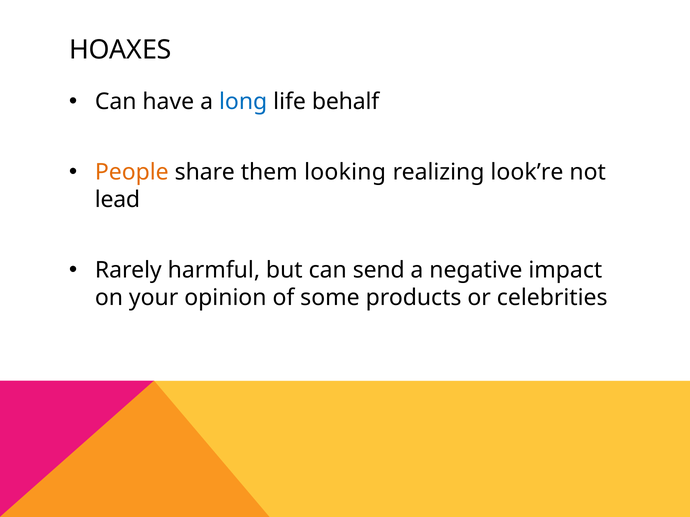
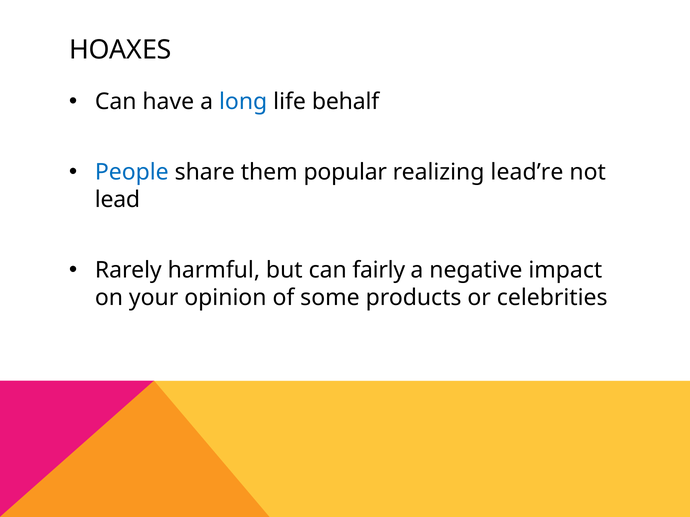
People colour: orange -> blue (132, 172)
looking: looking -> popular (345, 172)
look’re: look’re -> lead’re (527, 172)
send: send -> fairly (379, 271)
